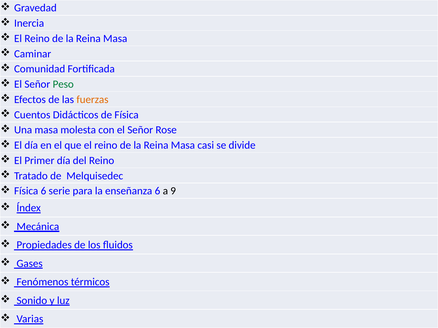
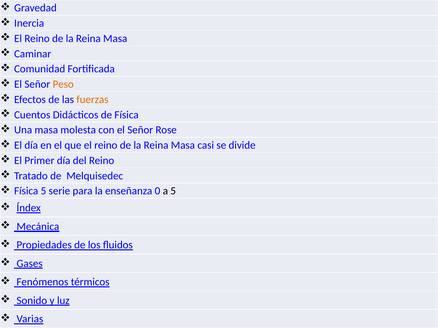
Peso colour: green -> orange (63, 84)
Física 6: 6 -> 5 (43, 191)
enseñanza 6: 6 -> 0 (157, 191)
a 9: 9 -> 5 (173, 191)
